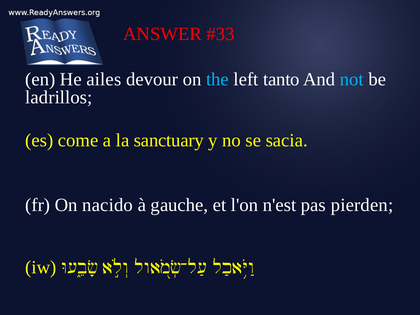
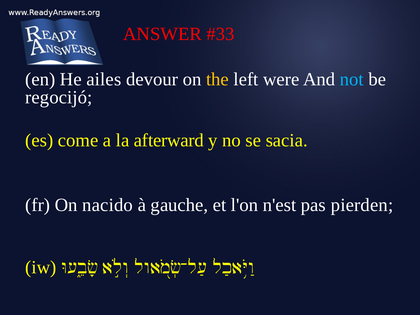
the colour: light blue -> yellow (218, 79)
tanto: tanto -> were (281, 79)
ladrillos: ladrillos -> regocijó (59, 97)
sanctuary: sanctuary -> afterward (169, 140)
